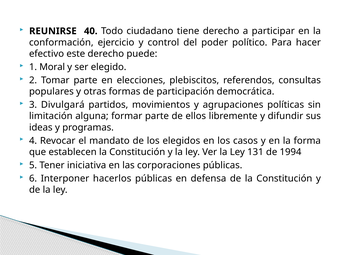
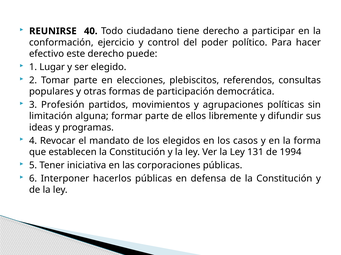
Moral: Moral -> Lugar (52, 67)
Divulgará: Divulgará -> Profesión (63, 105)
